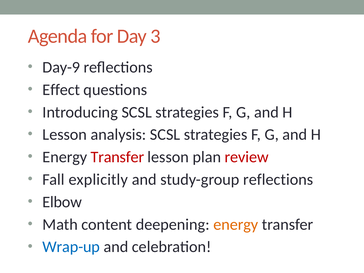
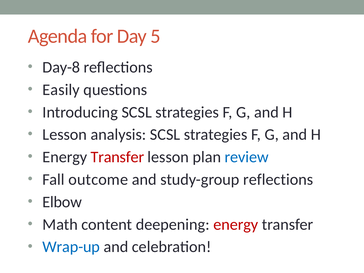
3: 3 -> 5 (155, 36)
Day-9: Day-9 -> Day-8 (61, 67)
Effect: Effect -> Easily (61, 90)
review colour: red -> blue (247, 157)
explicitly: explicitly -> outcome (98, 180)
energy colour: orange -> red (236, 224)
